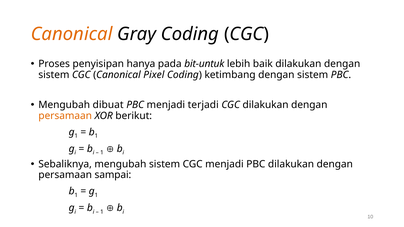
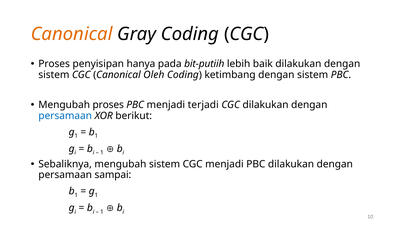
bit-untuk: bit-untuk -> bit-putiih (204, 64)
Pixel: Pixel -> Oleh (154, 75)
Mengubah dibuat: dibuat -> proses (108, 105)
persamaan colour: orange -> blue (65, 116)
